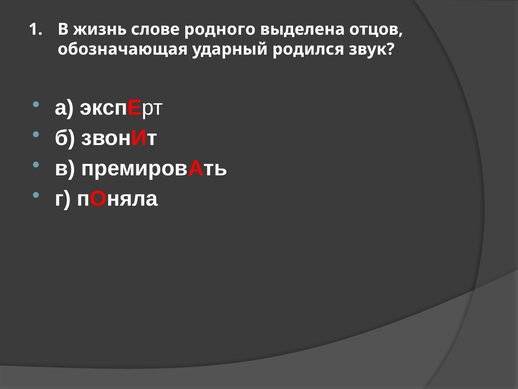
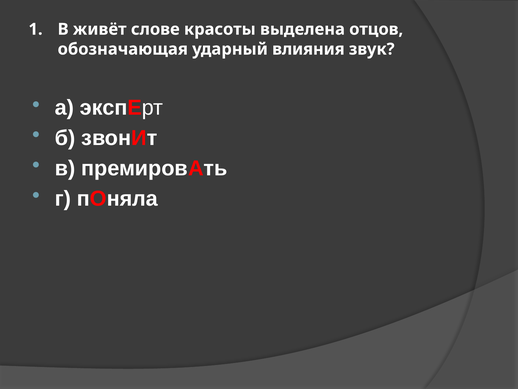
жизнь: жизнь -> живёт (100, 29)
родного: родного -> красоты (220, 29)
родился: родился -> влияния (308, 49)
